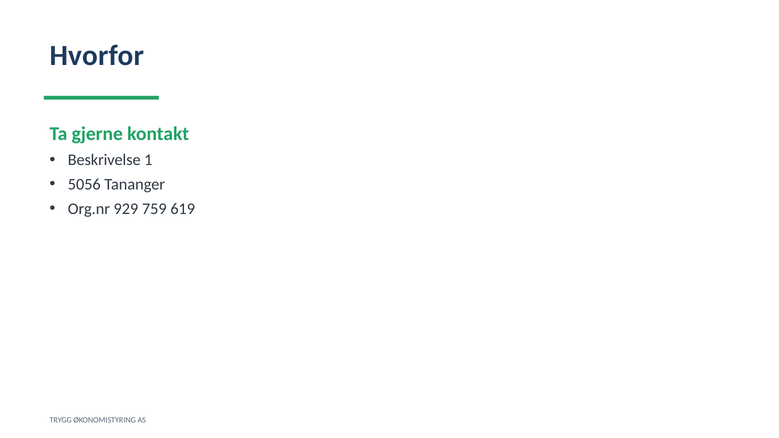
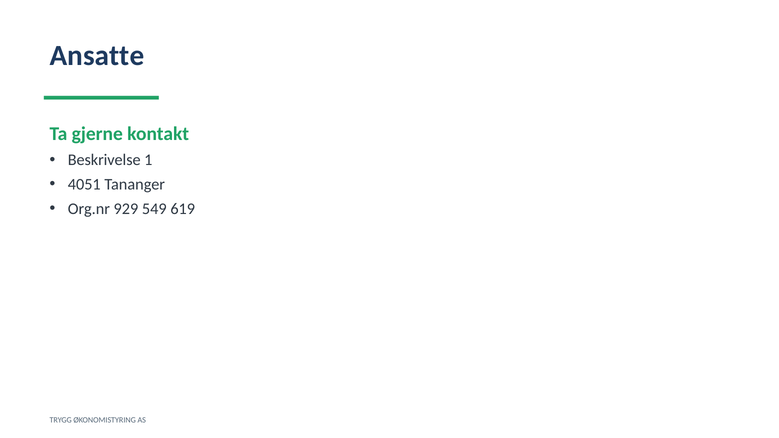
Hvorfor: Hvorfor -> Ansatte (97, 56)
5056: 5056 -> 4051 (84, 185)
759: 759 -> 549 (154, 209)
